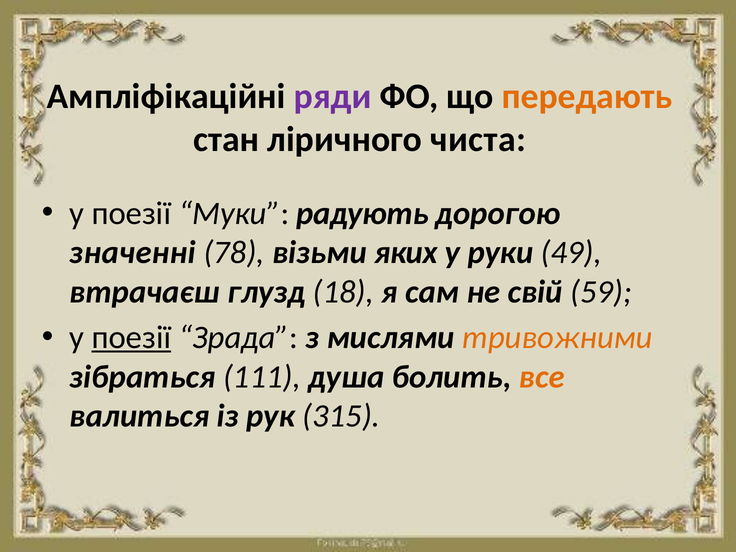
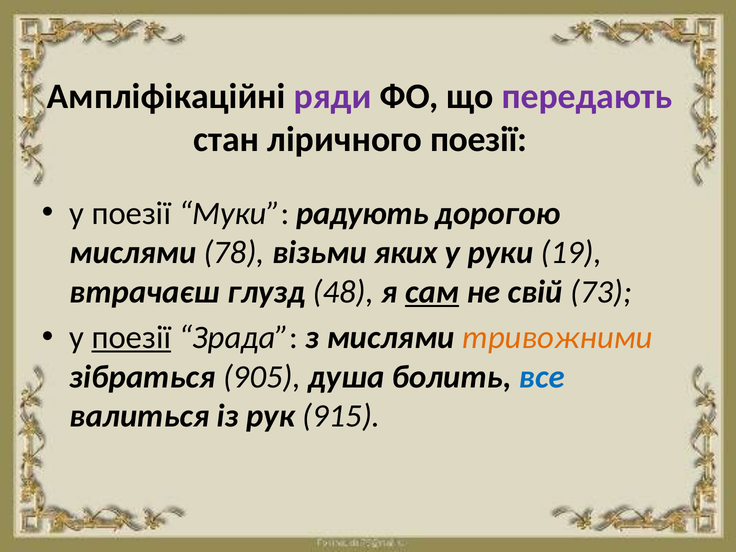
передають colour: orange -> purple (587, 97)
ліричного чиста: чиста -> поезії (478, 140)
значенні: значенні -> мислями (133, 253)
49: 49 -> 19 (572, 253)
18: 18 -> 48 (343, 292)
сам underline: none -> present (432, 292)
59: 59 -> 73 (601, 292)
111: 111 -> 905 (262, 377)
все colour: orange -> blue (542, 377)
315: 315 -> 915 (341, 416)
